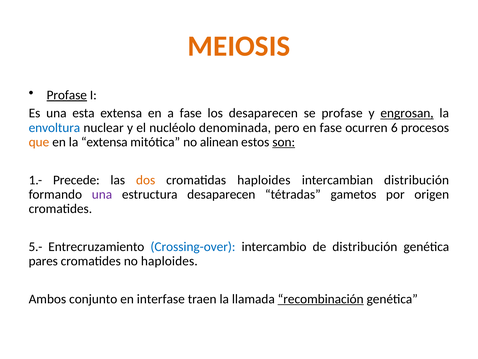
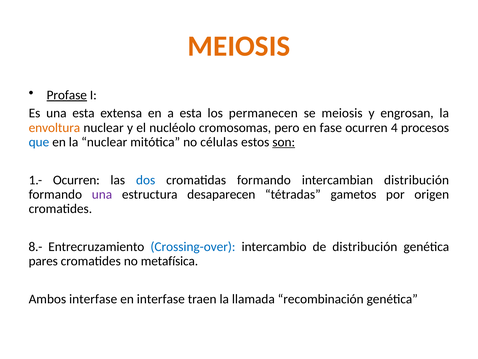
a fase: fase -> esta (191, 113)
los desaparecen: desaparecen -> permanecen (263, 113)
se profase: profase -> meiosis (342, 113)
engrosan underline: present -> none (407, 113)
envoltura colour: blue -> orange (54, 127)
denominada: denominada -> cromosomas (235, 127)
6: 6 -> 4 (394, 127)
que colour: orange -> blue (39, 142)
la extensa: extensa -> nuclear (104, 142)
alinean: alinean -> células (219, 142)
1.- Precede: Precede -> Ocurren (76, 180)
dos colour: orange -> blue (146, 180)
cromatidas haploides: haploides -> formando (264, 180)
5.-: 5.- -> 8.- (35, 246)
no haploides: haploides -> metafísica (169, 261)
Ambos conjunto: conjunto -> interfase (93, 299)
recombinación underline: present -> none (321, 299)
